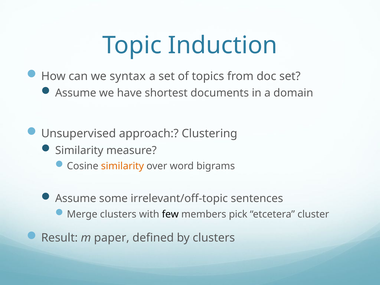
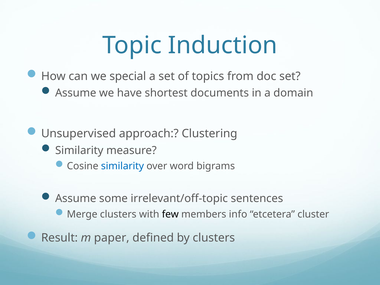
syntax: syntax -> special (128, 76)
similarity colour: orange -> blue (122, 166)
pick: pick -> info (238, 214)
